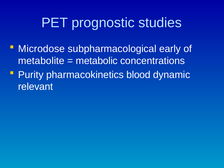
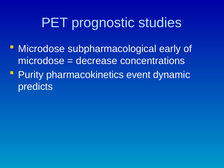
metabolite: metabolite -> microdose (41, 61)
metabolic: metabolic -> decrease (97, 61)
blood: blood -> event (138, 75)
relevant: relevant -> predicts (35, 87)
